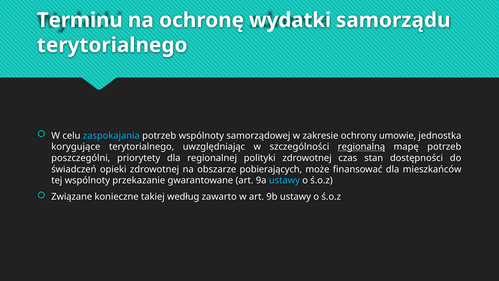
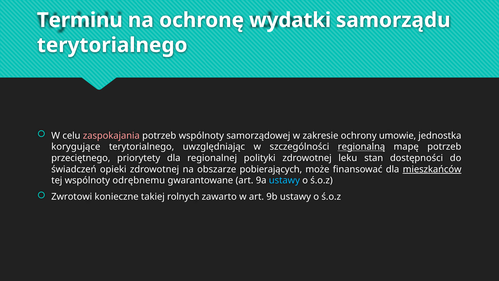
zaspokajania colour: light blue -> pink (111, 135)
poszczególni: poszczególni -> przeciętnego (81, 158)
czas: czas -> leku (348, 158)
mieszkańców underline: none -> present (432, 169)
przekazanie: przekazanie -> odrębnemu (139, 180)
Związane: Związane -> Zwrotowi (72, 197)
według: według -> rolnych (183, 197)
